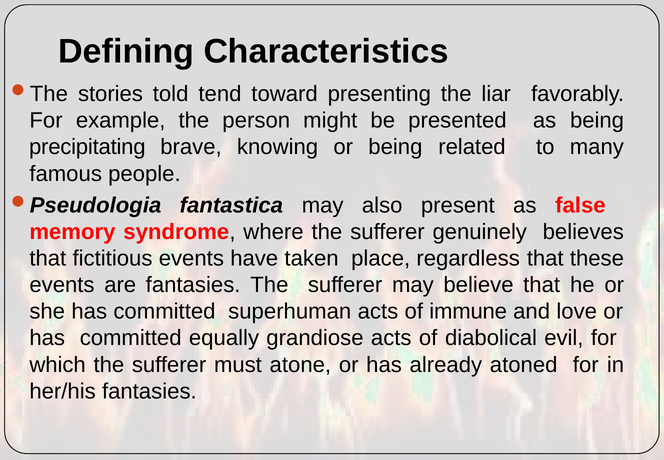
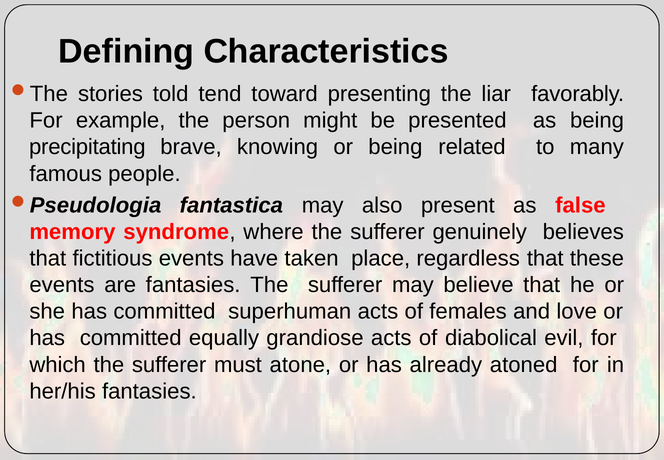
immune: immune -> females (468, 311)
